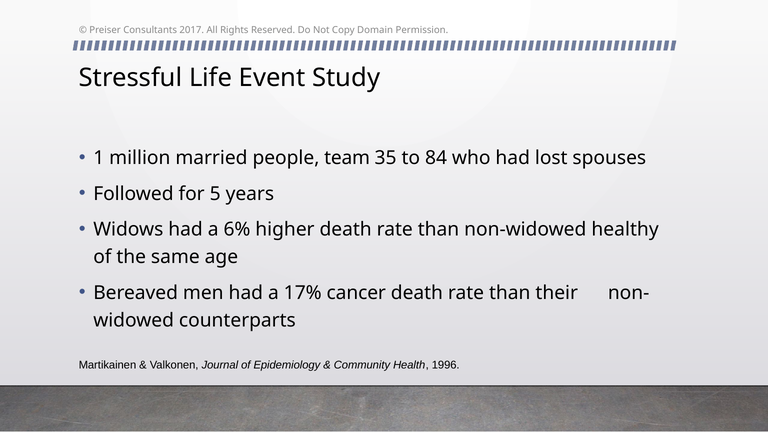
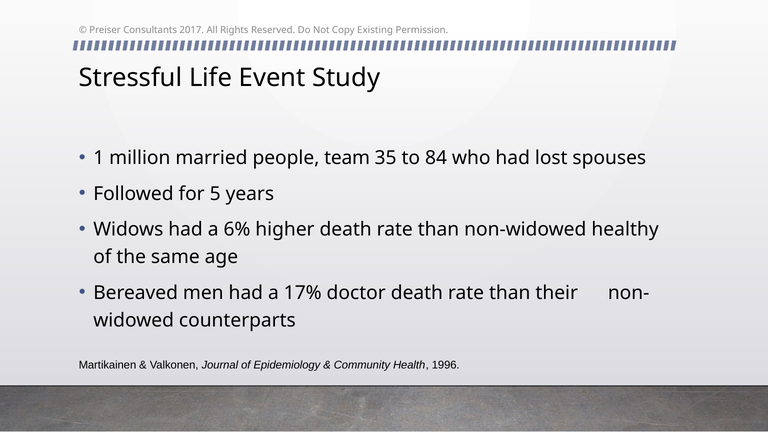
Domain: Domain -> Existing (375, 30)
cancer: cancer -> doctor (356, 293)
